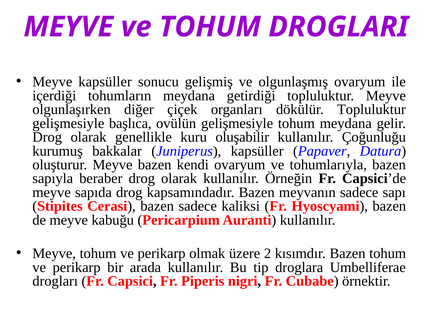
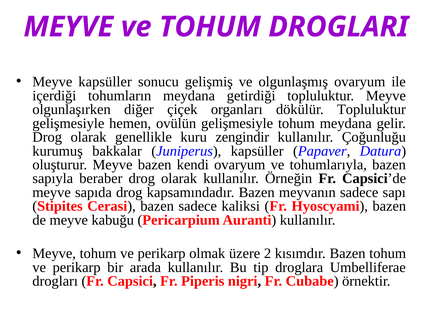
başlıca: başlıca -> hemen (130, 123)
oluşabilir: oluşabilir -> zengindir (242, 137)
